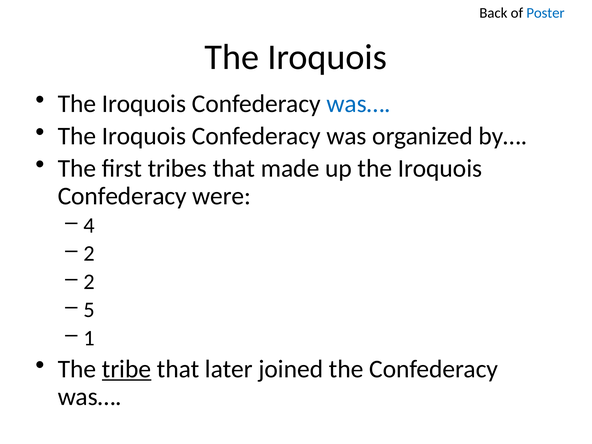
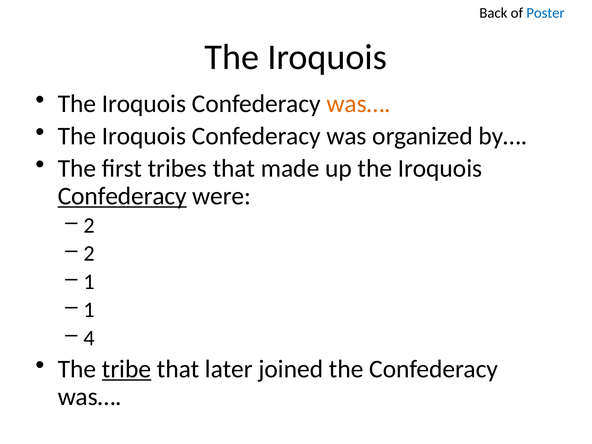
was… colour: blue -> orange (359, 104)
Confederacy underline: none -> present (122, 196)
4: 4 -> 2 (89, 226)
2: 2 -> 1 (89, 282)
5: 5 -> 1 (89, 310)
1: 1 -> 4 (89, 338)
